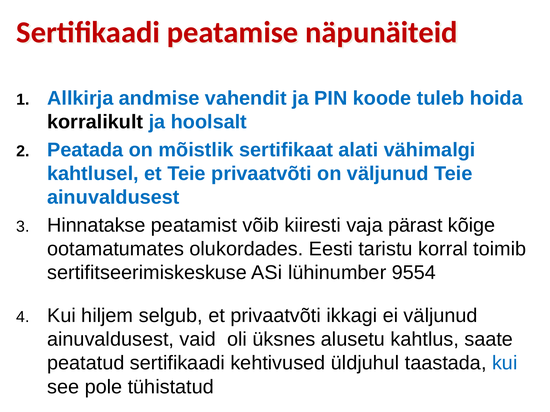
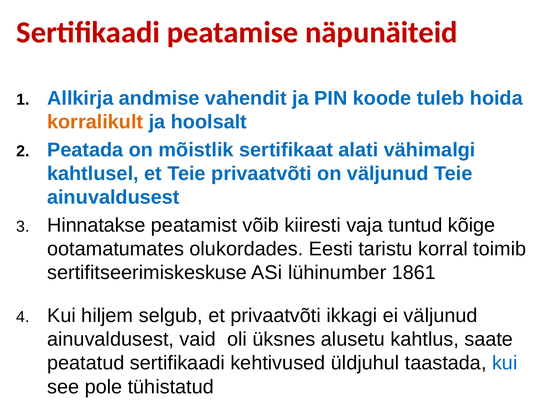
korralikult colour: black -> orange (95, 122)
pärast: pärast -> tuntud (415, 225)
9554: 9554 -> 1861 (414, 273)
